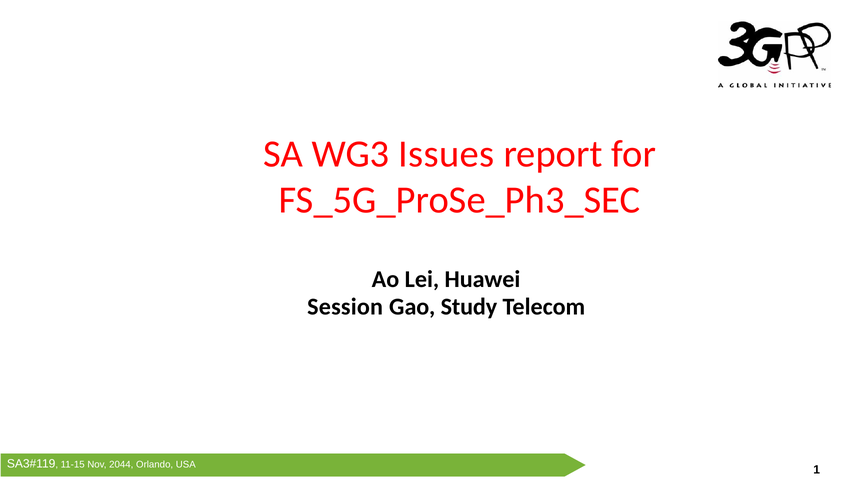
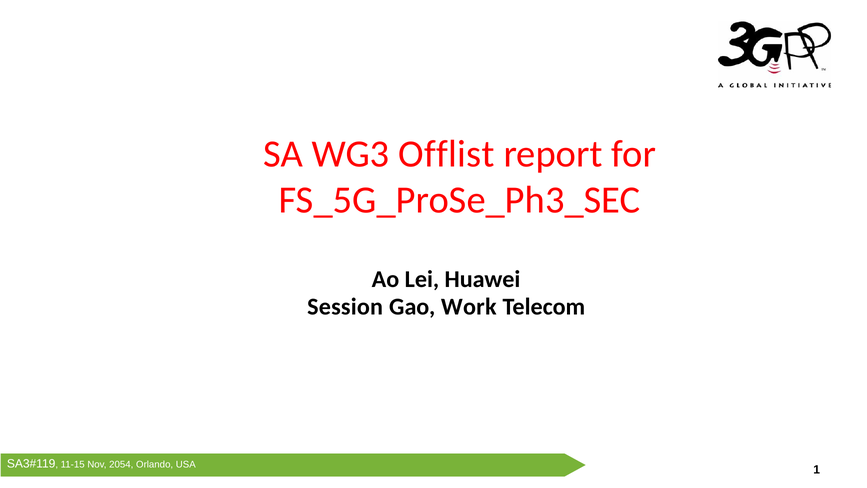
Issues: Issues -> Offlist (446, 154)
Study: Study -> Work (469, 307)
2044: 2044 -> 2054 (121, 464)
